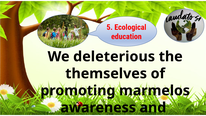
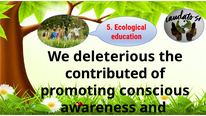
themselves: themselves -> contributed (106, 74)
marmelos: marmelos -> conscious (154, 91)
